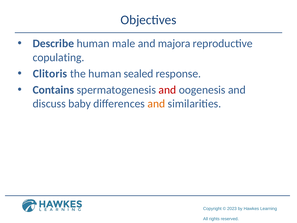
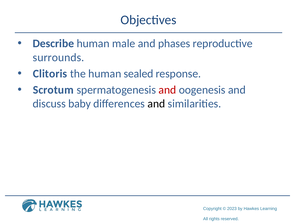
majora: majora -> phases (174, 43)
copulating: copulating -> surrounds (58, 57)
Contains: Contains -> Scrotum (53, 90)
and colour: orange -> black (156, 104)
